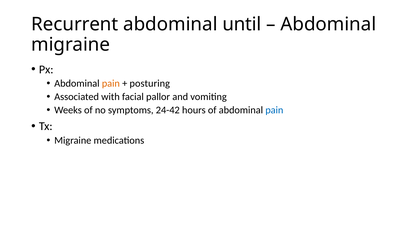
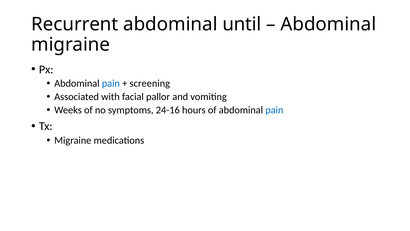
pain colour: orange -> blue (111, 83)
posturing: posturing -> screening (150, 83)
24-42: 24-42 -> 24-16 (168, 110)
